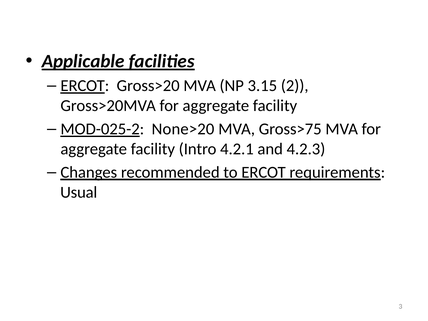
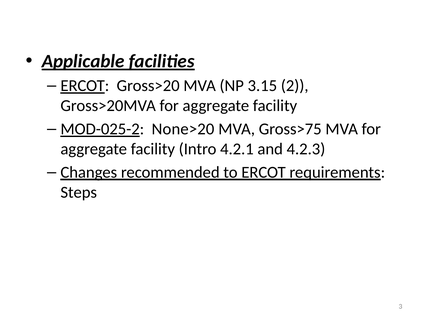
Usual: Usual -> Steps (79, 192)
